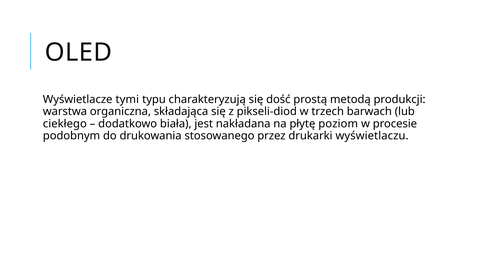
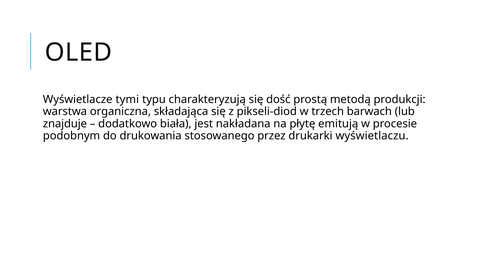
ciekłego: ciekłego -> znajduje (65, 124)
poziom: poziom -> emitują (338, 124)
